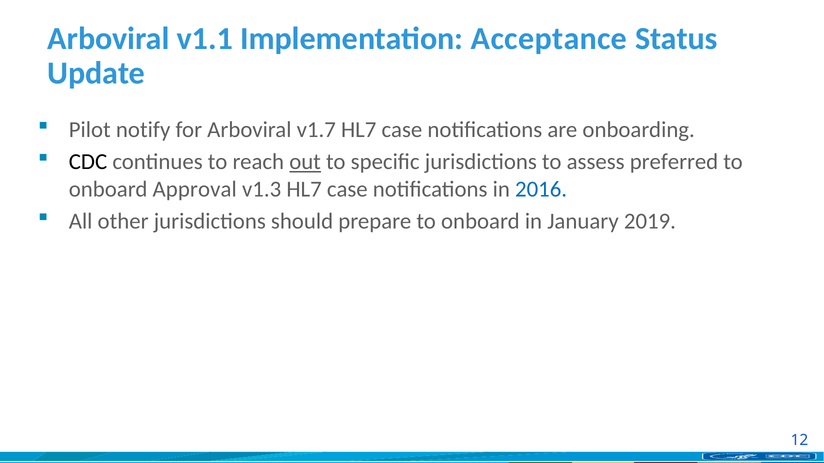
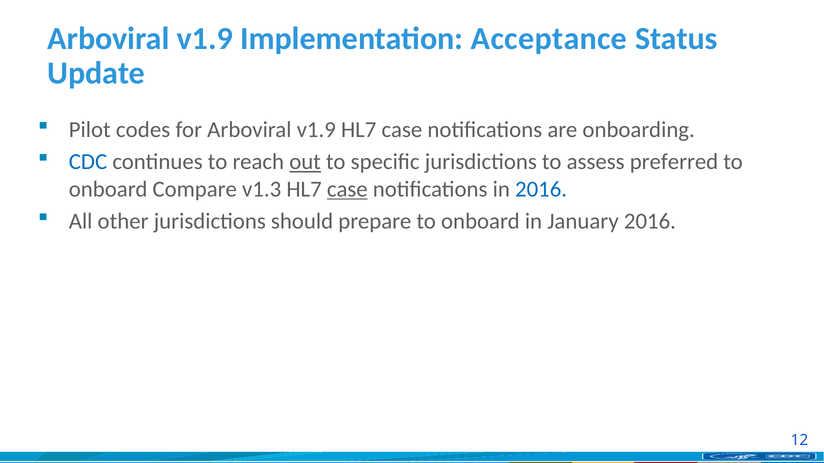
v1.1: v1.1 -> v1.9 (205, 39)
notify: notify -> codes (143, 130)
for Arboviral v1.7: v1.7 -> v1.9 (316, 130)
CDC colour: black -> blue (88, 162)
Approval: Approval -> Compare (195, 189)
case underline: none -> present (347, 189)
January 2019: 2019 -> 2016 (650, 221)
